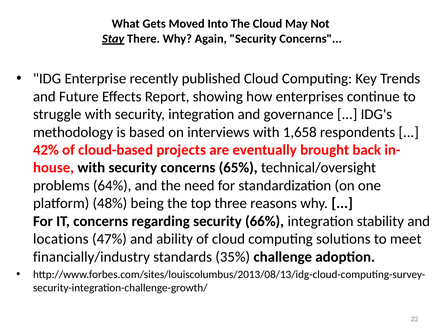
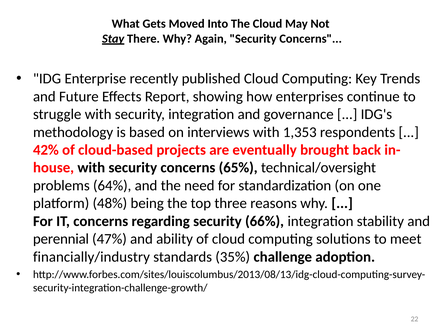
1,658: 1,658 -> 1,353 (300, 132)
locations: locations -> perennial (61, 239)
